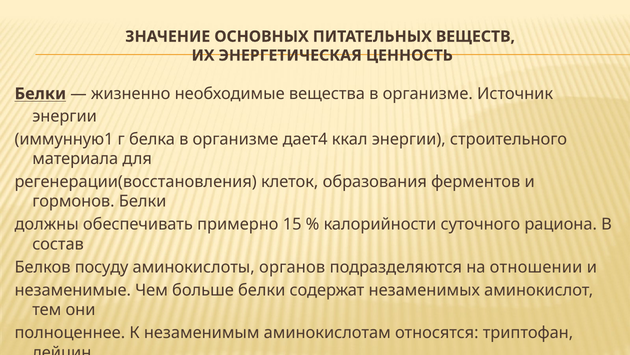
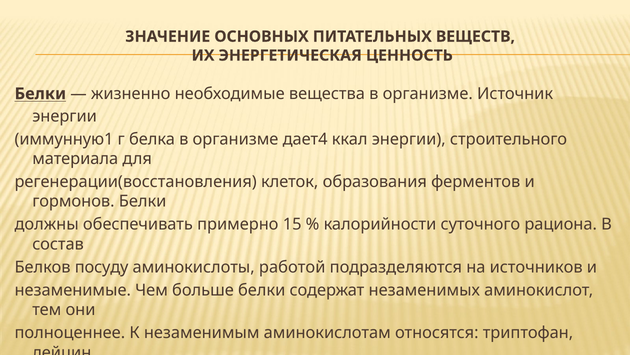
органов: органов -> работой (292, 267)
отношении: отношении -> источников (536, 267)
